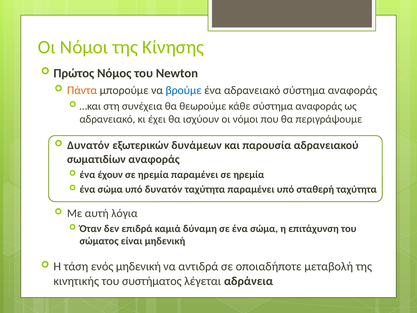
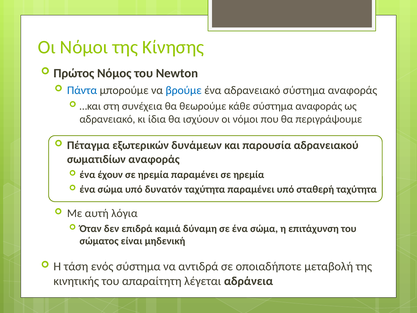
Πάντα colour: orange -> blue (82, 90)
έχει: έχει -> ίδια (157, 119)
Δυνατόν: Δυνατόν -> Πέταγμα (88, 145)
ενός μηδενική: μηδενική -> σύστημα (138, 266)
συστήματος: συστήματος -> απαραίτητη (152, 281)
